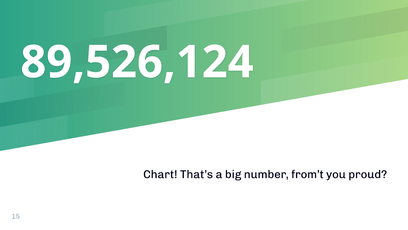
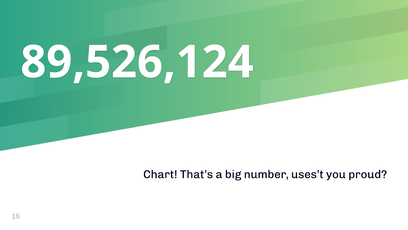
from’t: from’t -> uses’t (307, 174)
